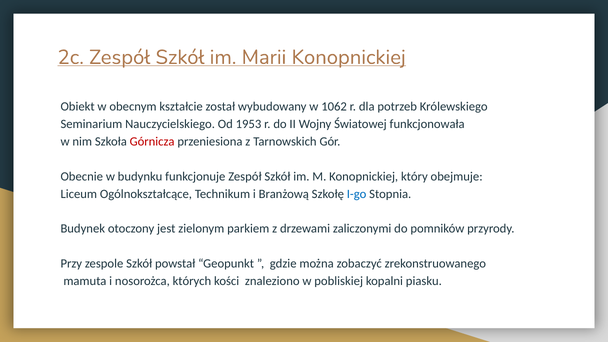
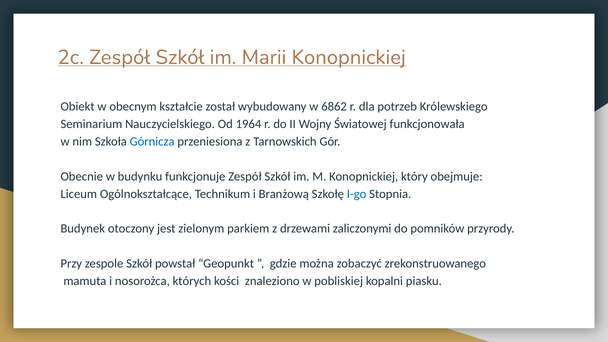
1062: 1062 -> 6862 (334, 106)
1953: 1953 -> 1964 (248, 124)
Górnicza colour: red -> blue (152, 141)
